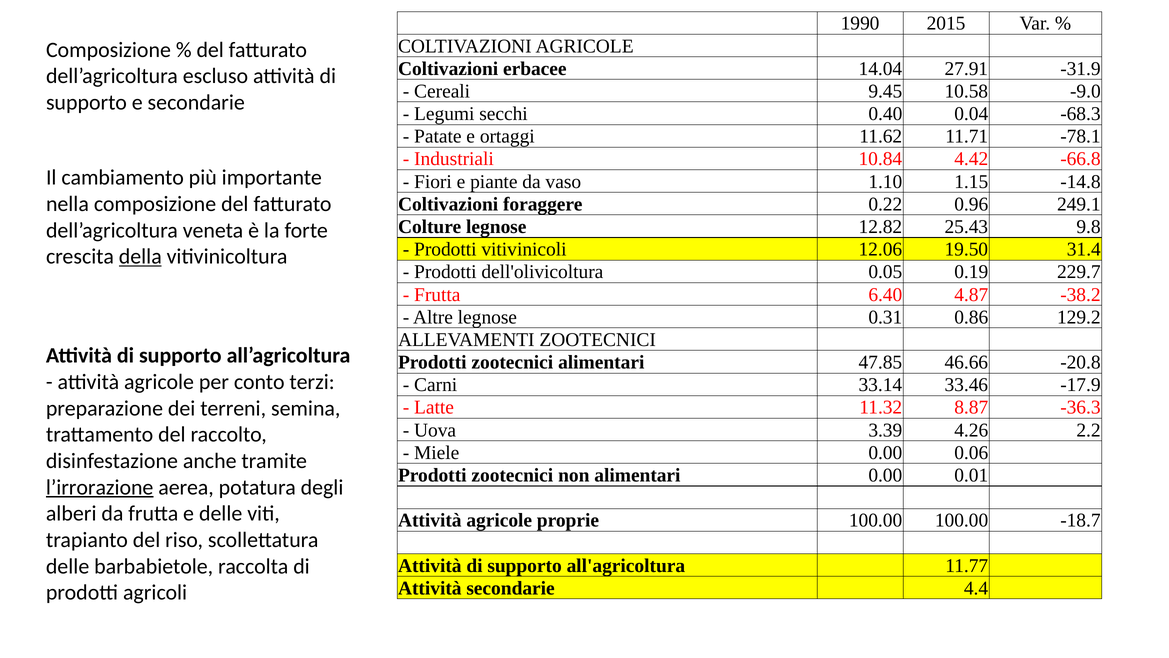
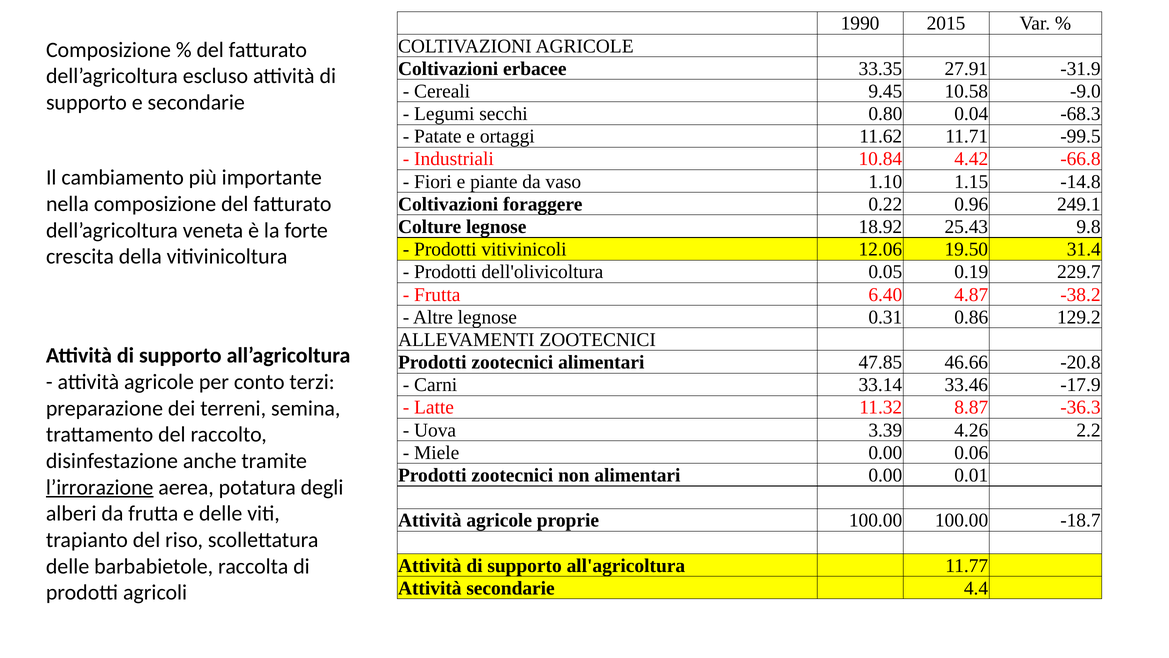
14.04: 14.04 -> 33.35 (880, 69)
0.40: 0.40 -> 0.80 (885, 114)
-78.1: -78.1 -> -99.5 (1080, 136)
12.82: 12.82 -> 18.92 (880, 227)
della underline: present -> none (140, 256)
